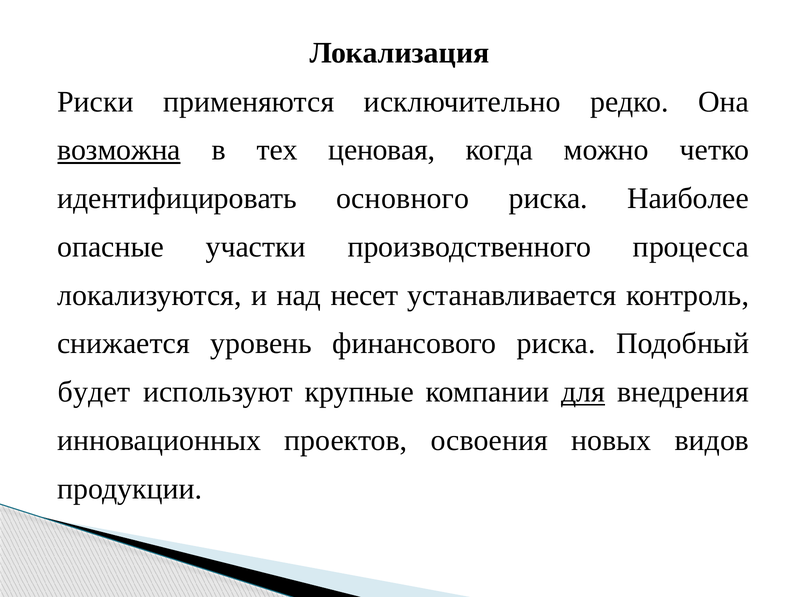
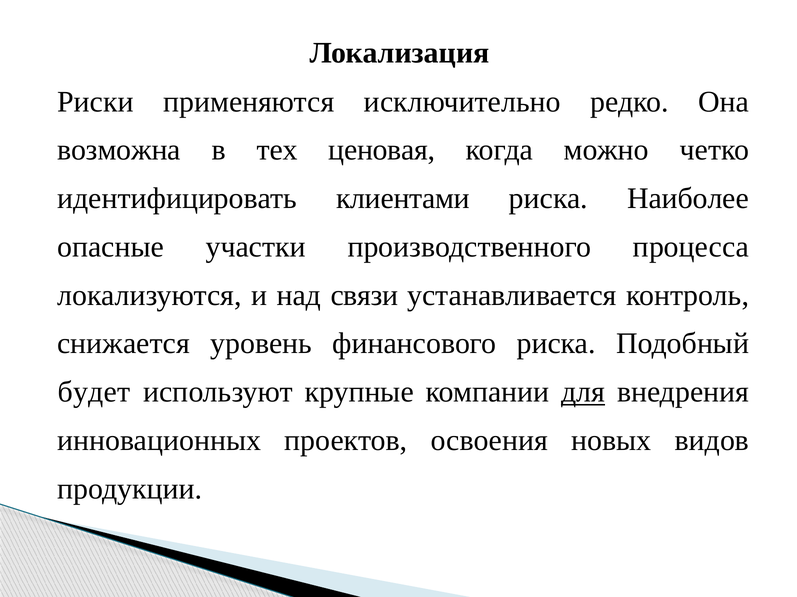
возможна underline: present -> none (119, 150)
основного: основного -> клиентами (403, 199)
несет: несет -> связи (364, 296)
